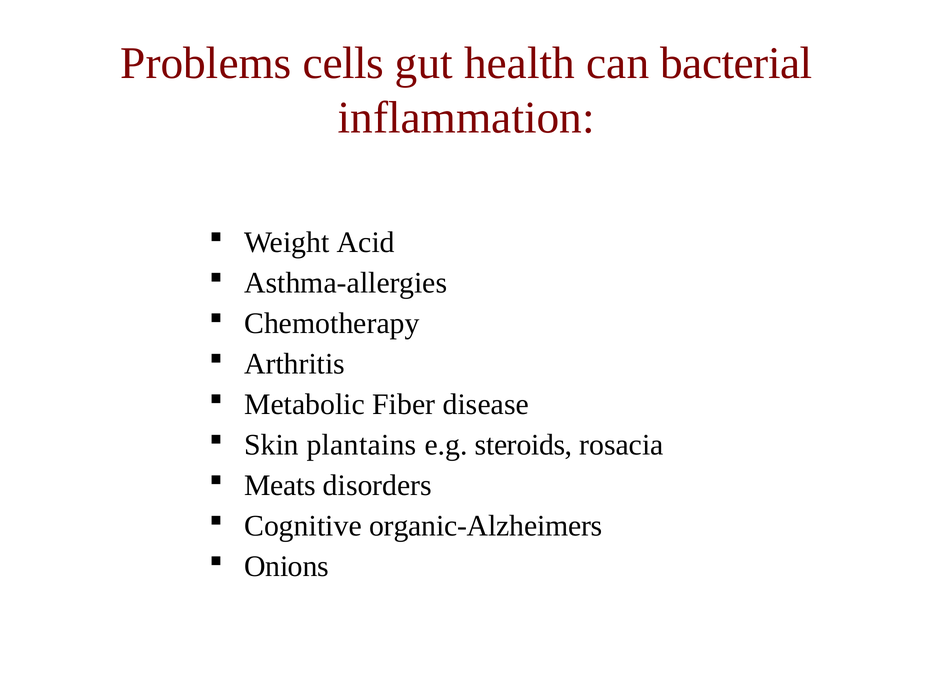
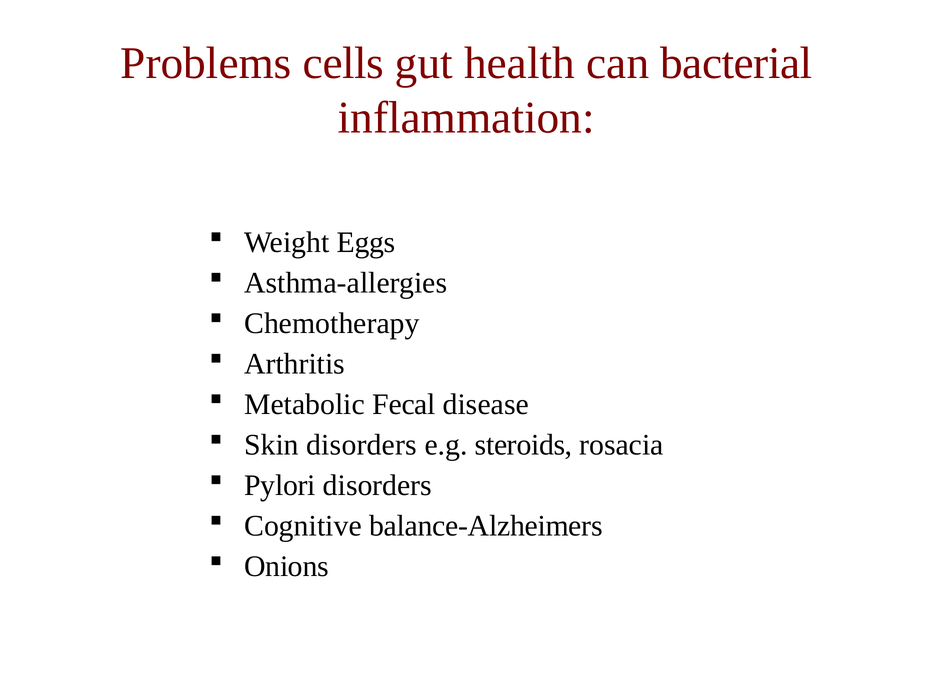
Acid: Acid -> Eggs (366, 242)
Fiber: Fiber -> Fecal (404, 404)
Skin plantains: plantains -> disorders (362, 445)
Meats: Meats -> Pylori (280, 485)
organic-Alzheimers: organic-Alzheimers -> balance-Alzheimers (486, 526)
